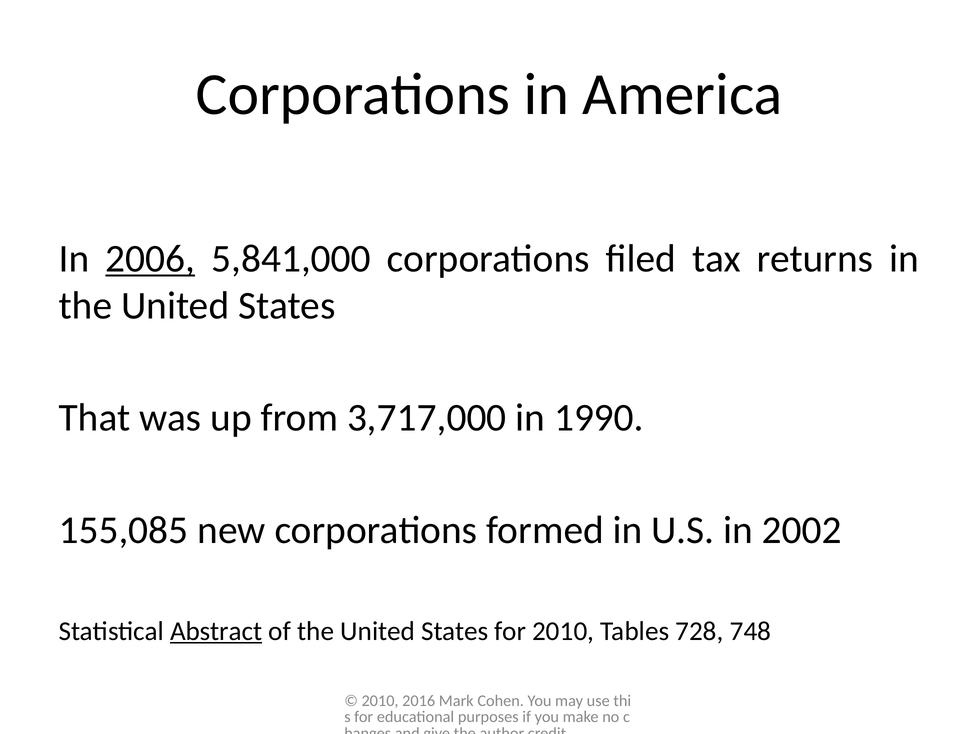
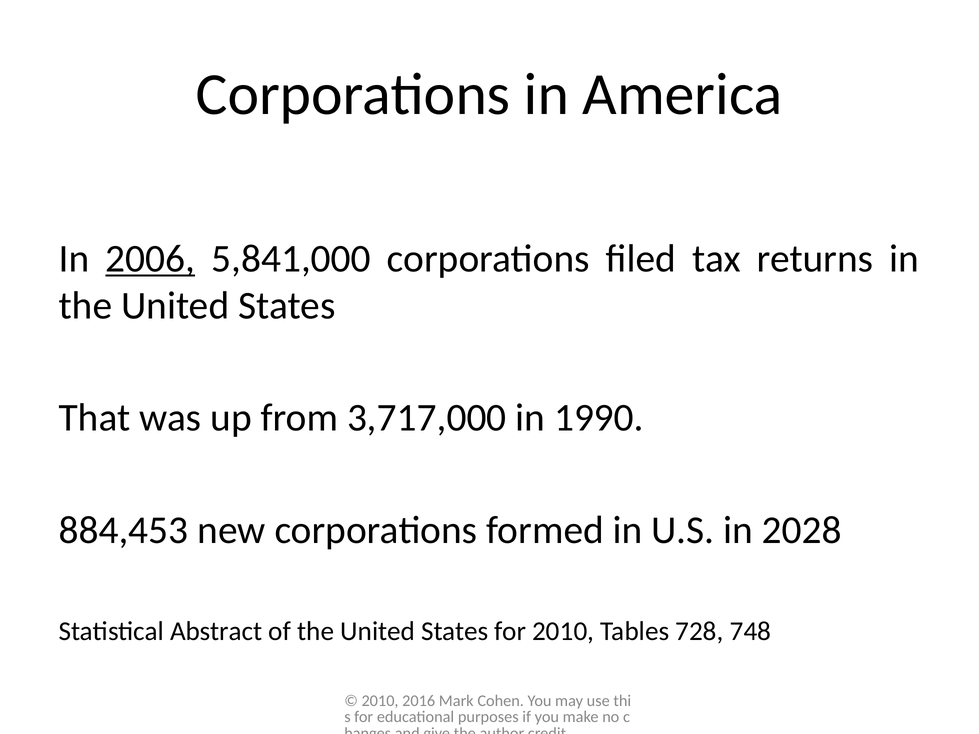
155,085: 155,085 -> 884,453 (124, 530)
2002: 2002 -> 2028 (802, 530)
Abstract underline: present -> none (216, 631)
